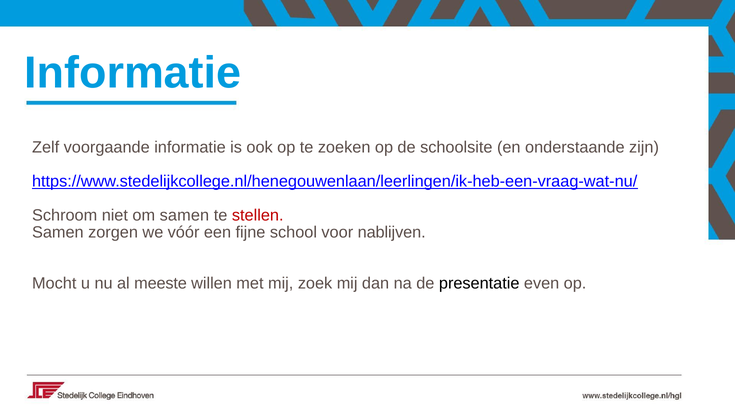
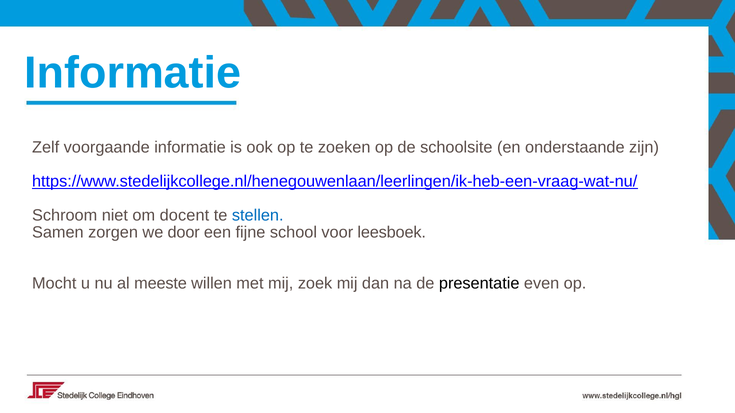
om samen: samen -> docent (184, 216)
stellen colour: red -> blue (258, 216)
vóór: vóór -> door (184, 233)
nablijven: nablijven -> leesboek (392, 233)
